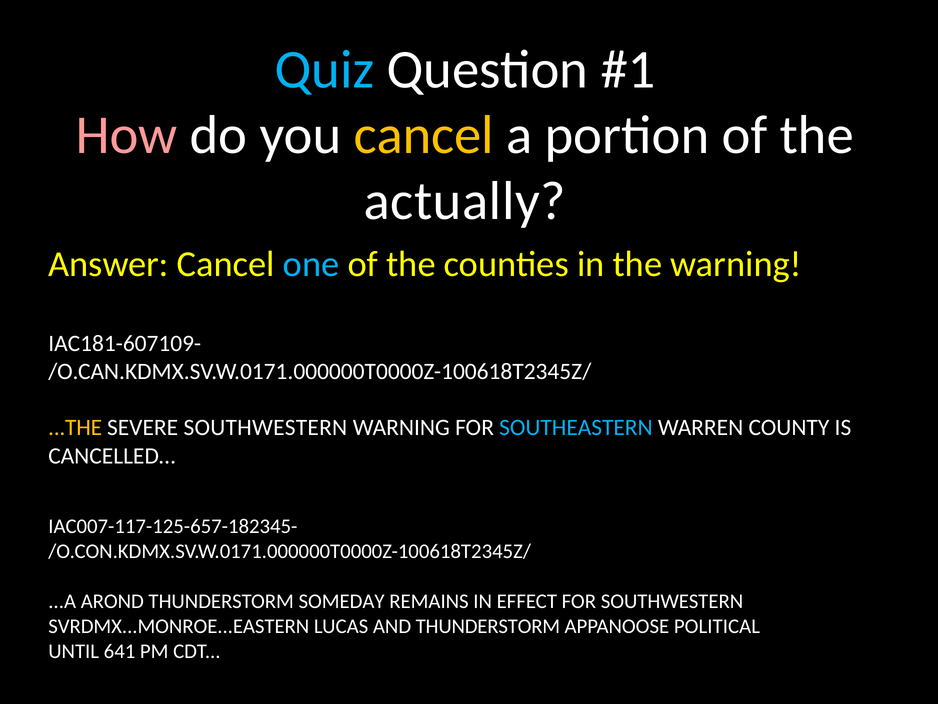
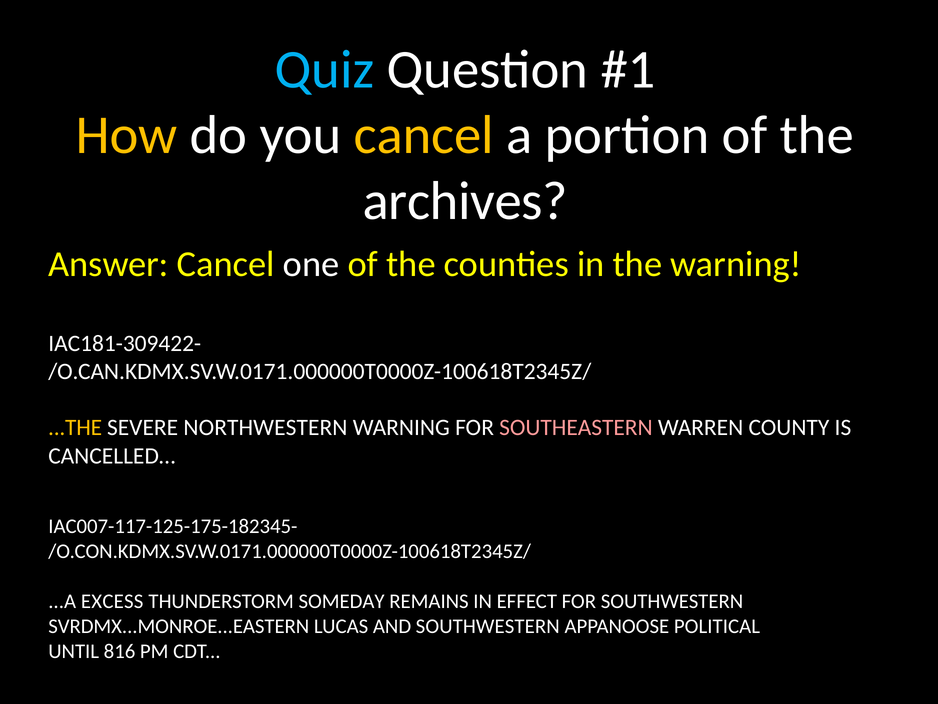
How colour: pink -> yellow (126, 135)
actually: actually -> archives (465, 201)
one colour: light blue -> white (311, 264)
IAC181-607109-: IAC181-607109- -> IAC181-309422- (125, 343)
SEVERE SOUTHWESTERN: SOUTHWESTERN -> NORTHWESTERN (265, 427)
SOUTHEASTERN colour: light blue -> pink (576, 427)
IAC007-117-125-657-182345-: IAC007-117-125-657-182345- -> IAC007-117-125-175-182345- (173, 526)
AROND: AROND -> EXCESS (112, 601)
AND THUNDERSTORM: THUNDERSTORM -> SOUTHWESTERN (488, 626)
641: 641 -> 816 (120, 651)
